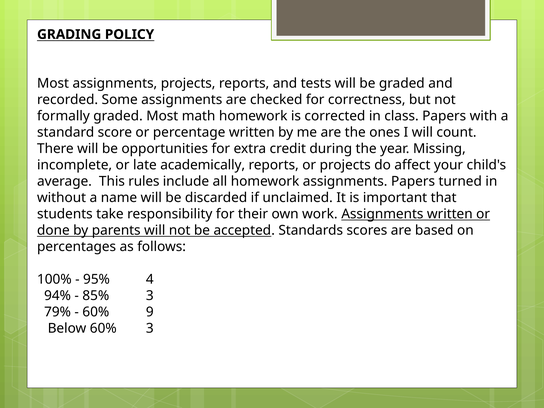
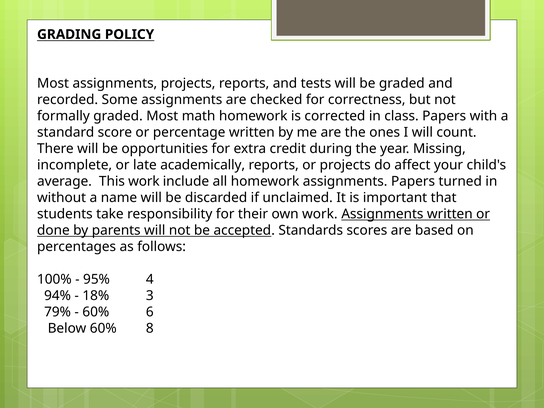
This rules: rules -> work (144, 181)
85%: 85% -> 18% (96, 296)
9: 9 -> 6 (150, 312)
60% 3: 3 -> 8 (150, 328)
